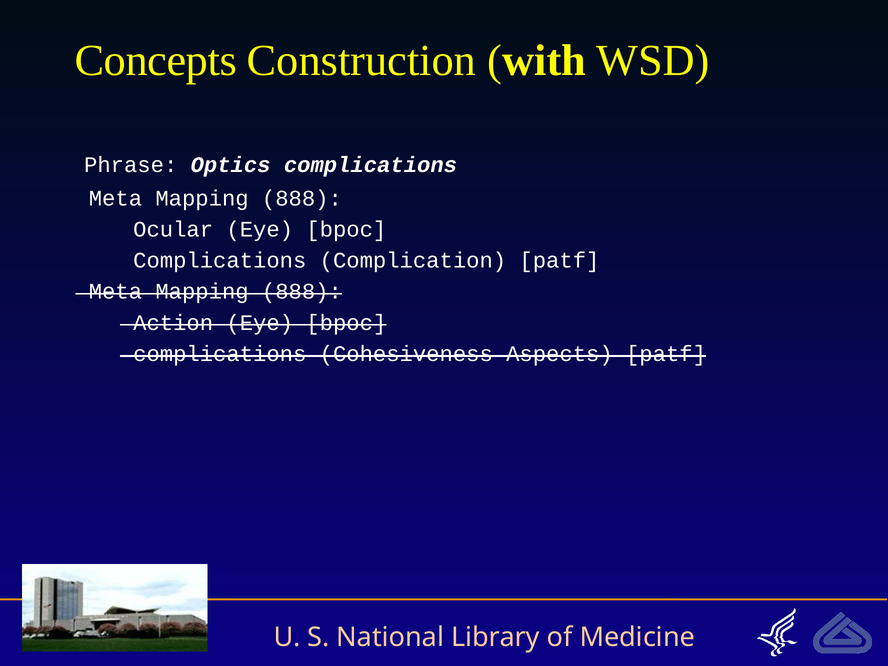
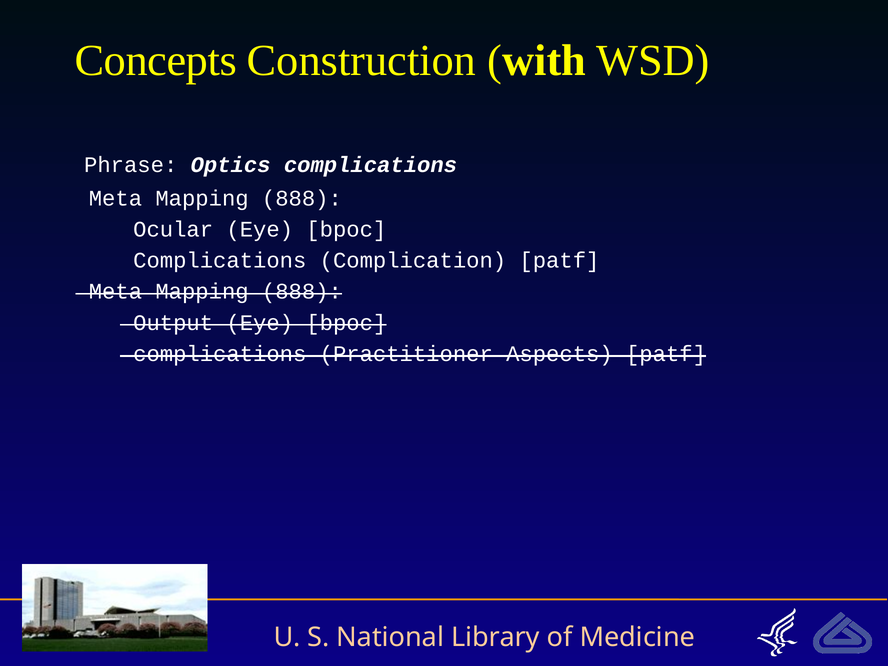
Action: Action -> Output (173, 323)
Cohesiveness: Cohesiveness -> Practitioner (406, 354)
